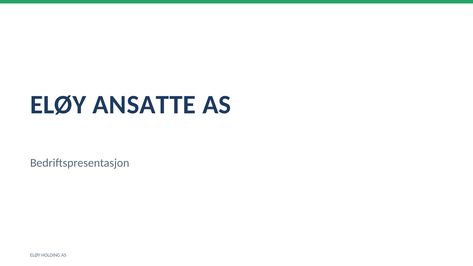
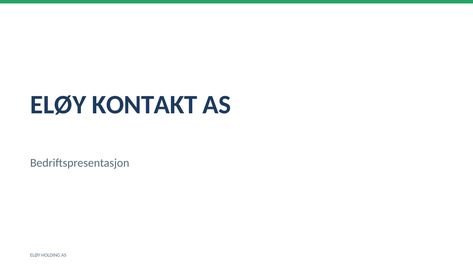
ANSATTE: ANSATTE -> KONTAKT (144, 105)
